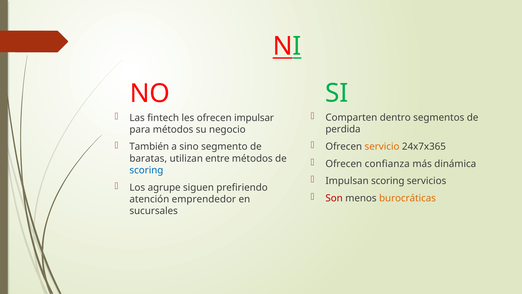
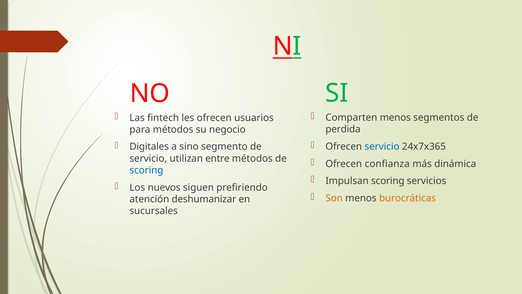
Comparten dentro: dentro -> menos (395, 118)
impulsar: impulsar -> usuarios (254, 118)
servicio colour: orange -> blue (382, 146)
También: También -> Digitales (149, 147)
baratas: baratas -> servicio (148, 158)
agrupe: agrupe -> nuevos (164, 187)
Son colour: red -> orange (334, 198)
emprendedor: emprendedor -> deshumanizar (204, 199)
